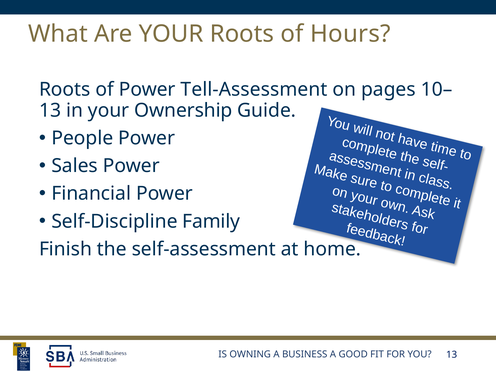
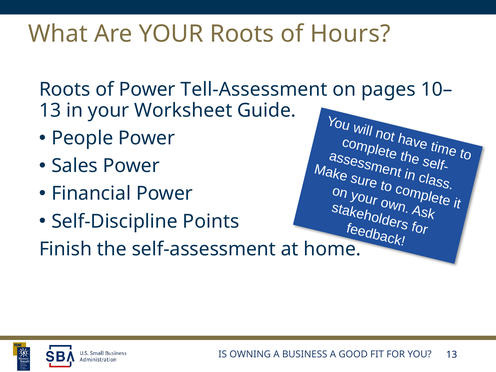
Ownership: Ownership -> Worksheet (183, 110)
Family: Family -> Points (211, 221)
